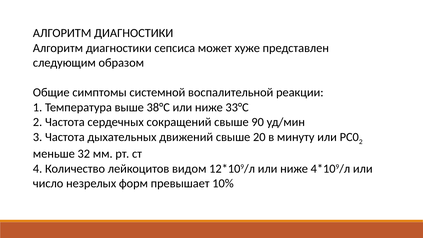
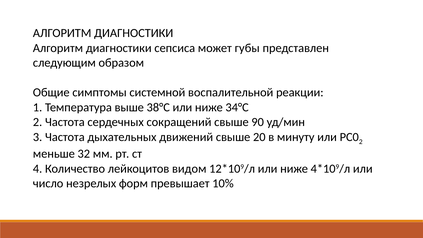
хуже: хуже -> губы (247, 48)
33°С: 33°С -> 34°С (237, 107)
